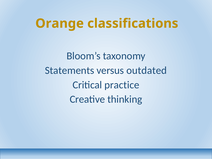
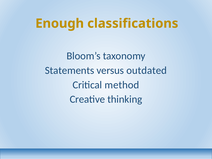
Orange: Orange -> Enough (60, 23)
practice: practice -> method (122, 85)
